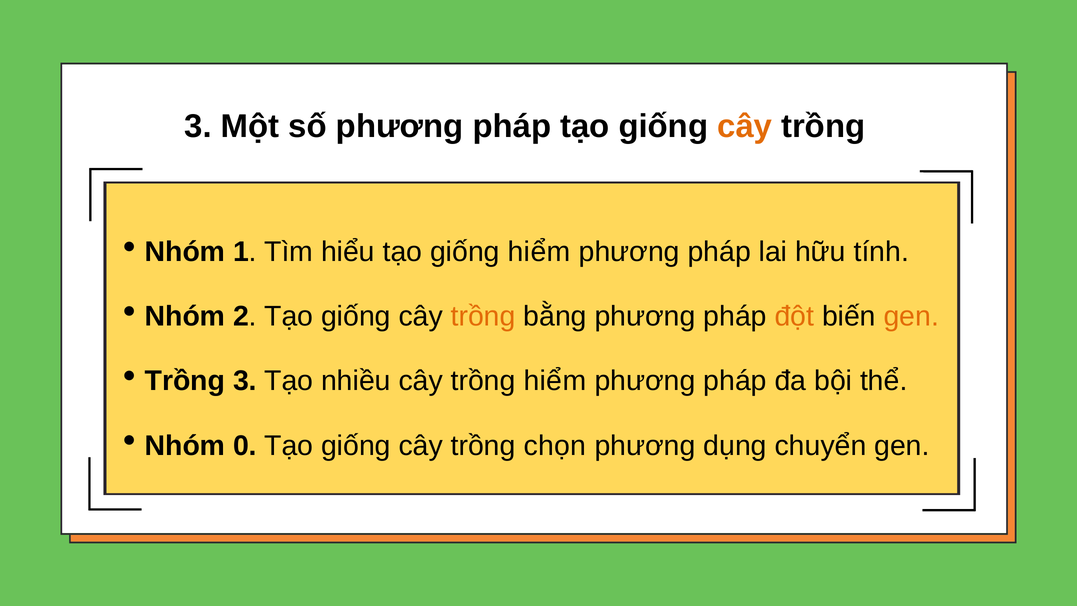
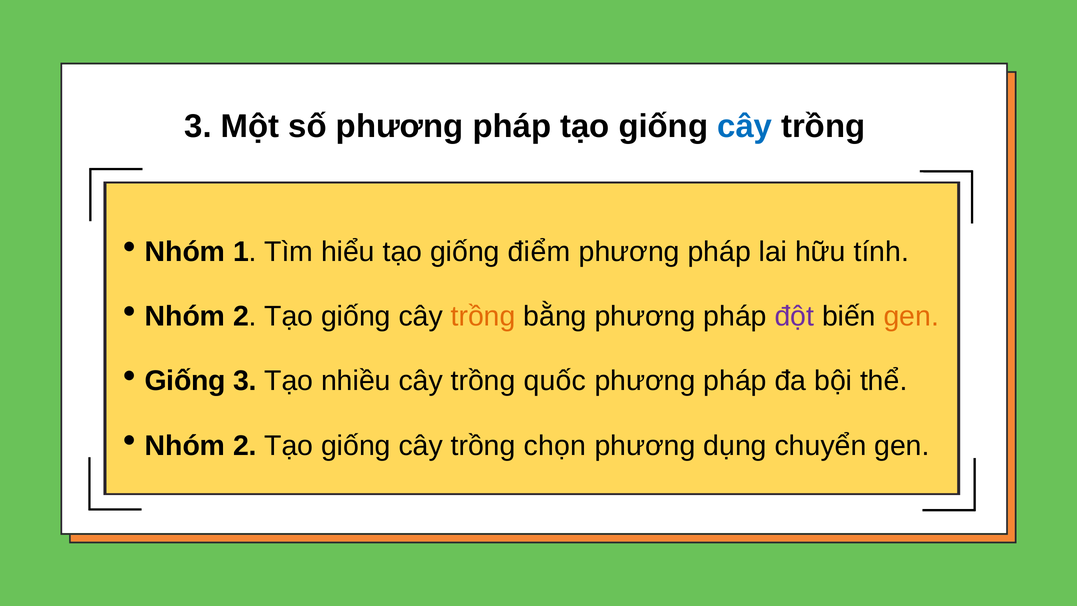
cây colour: orange -> blue (745, 126)
giống hiểm: hiểm -> điểm (539, 252)
đột colour: orange -> purple (794, 316)
Trồng: Trồng -> Giống (185, 381)
trồng hiểm: hiểm -> quốc (555, 381)
0: 0 -> 2 (245, 446)
